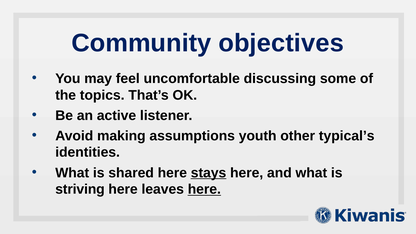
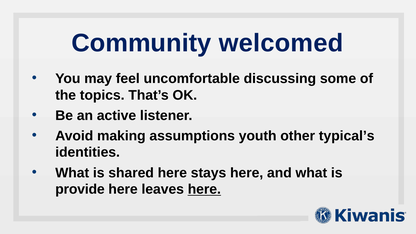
objectives: objectives -> welcomed (281, 43)
stays underline: present -> none (209, 173)
striving: striving -> provide (80, 189)
